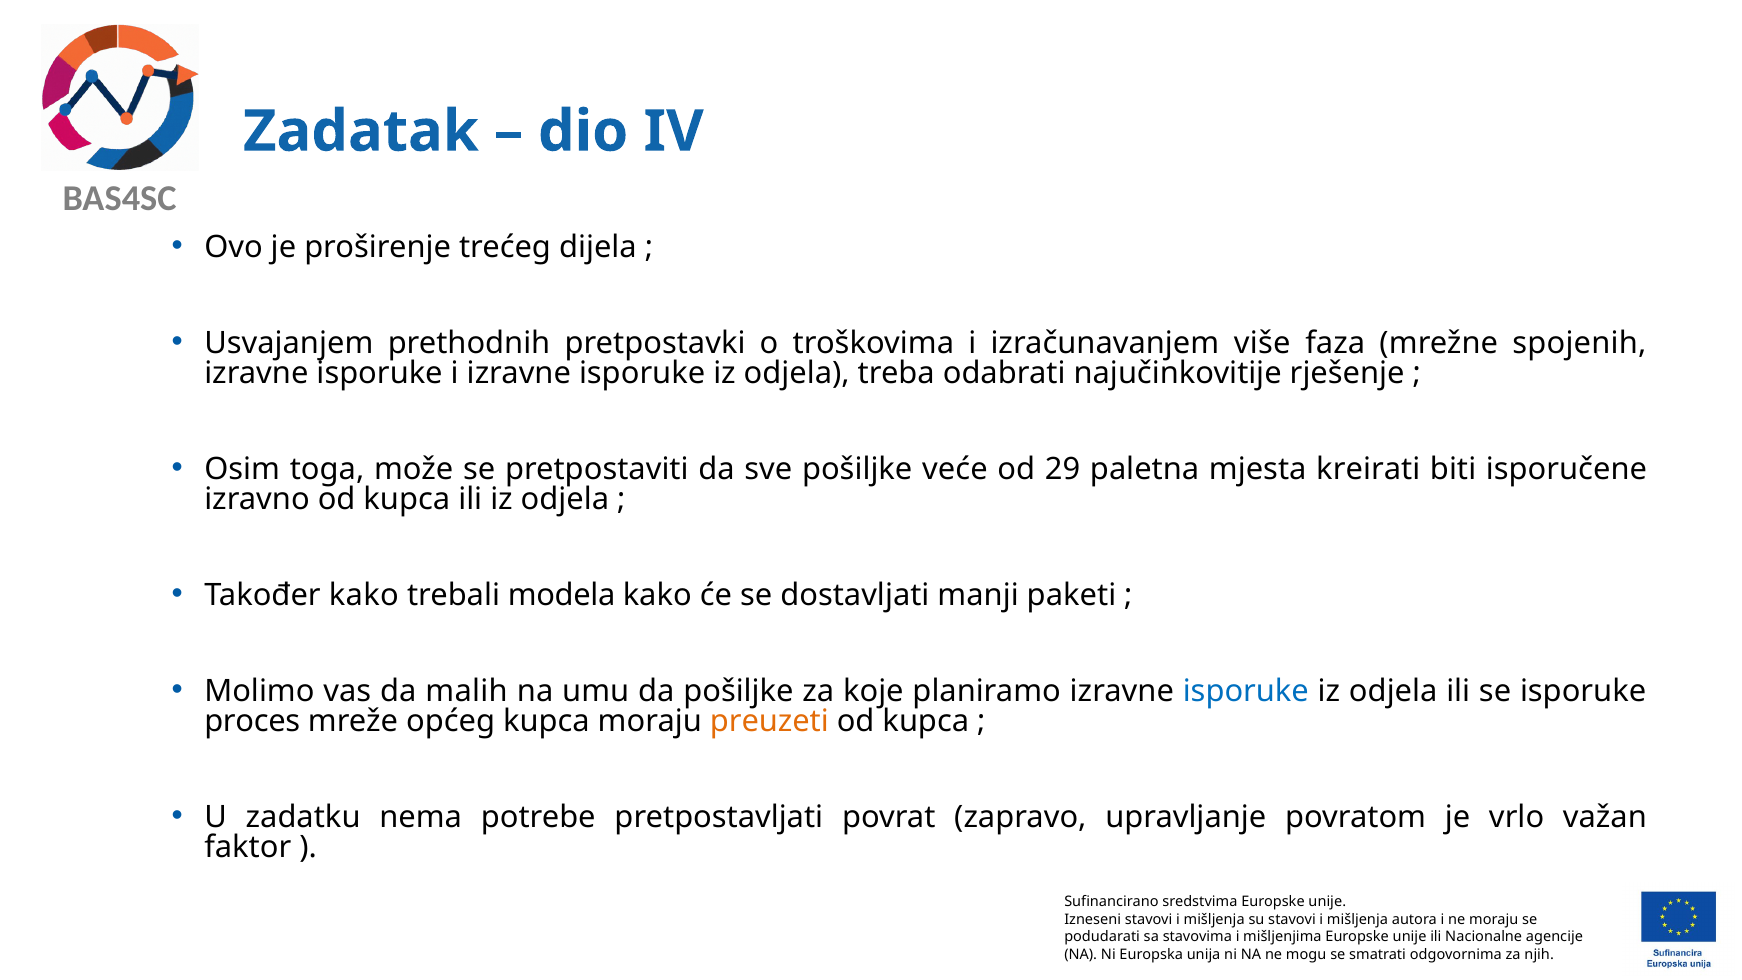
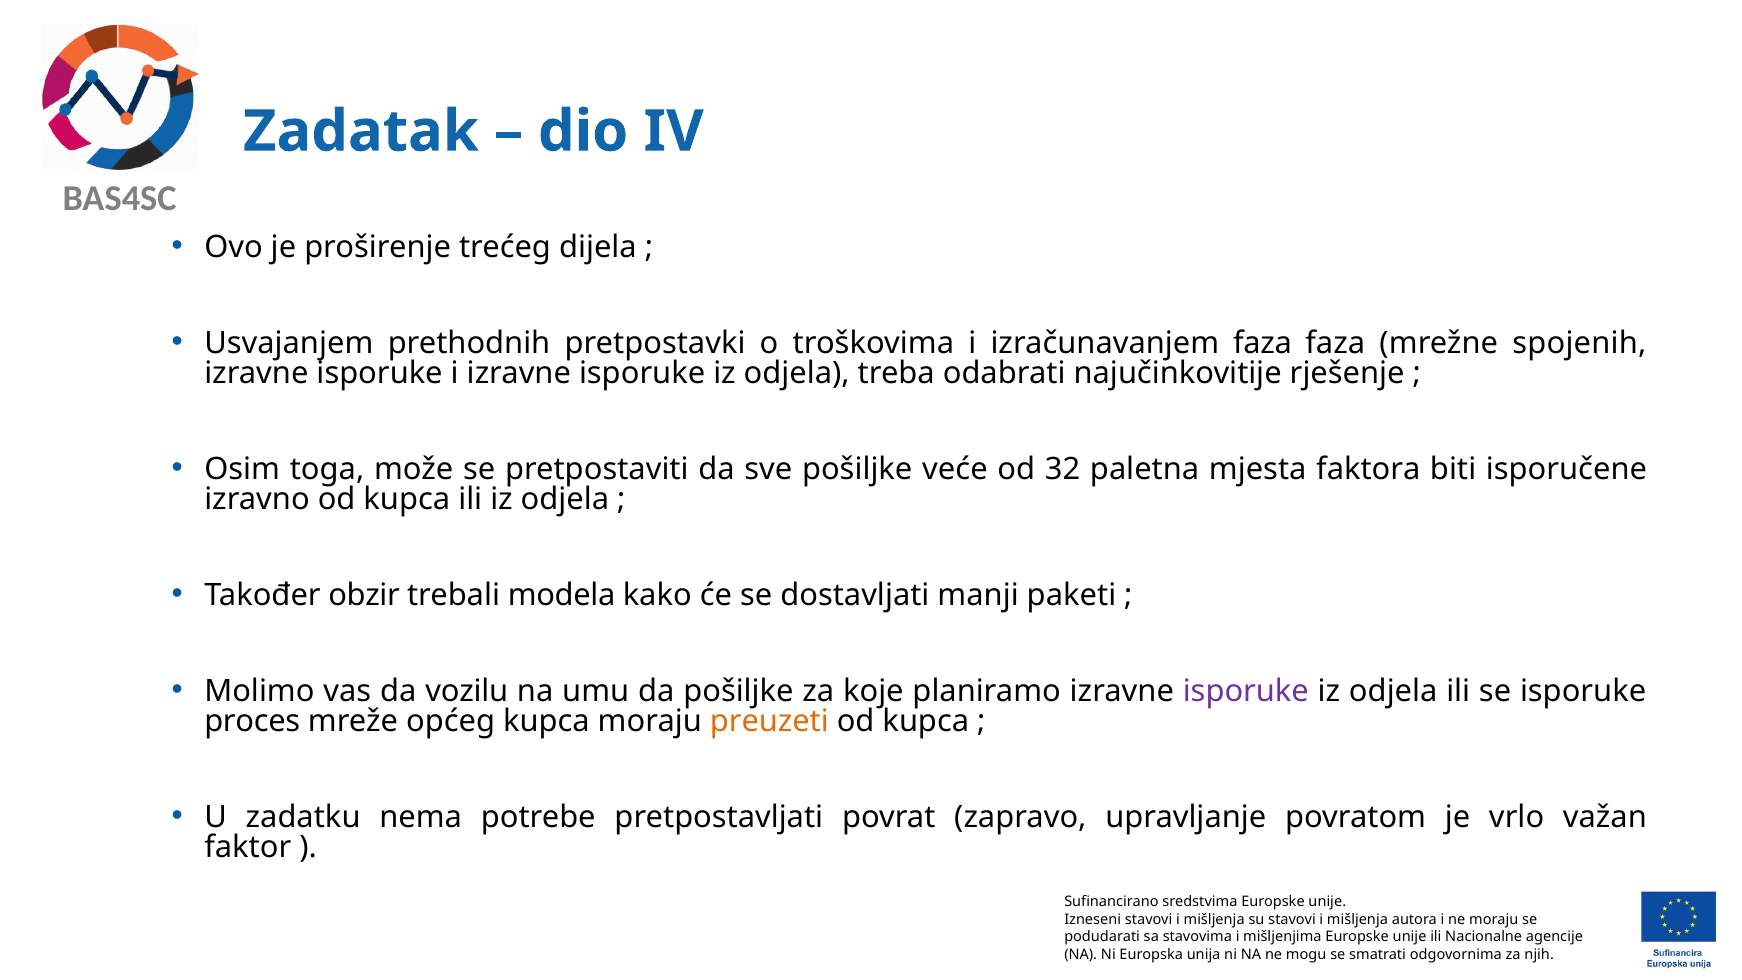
izračunavanjem više: više -> faza (1263, 343)
29: 29 -> 32 (1063, 469)
kreirati: kreirati -> faktora (1368, 469)
Također kako: kako -> obzir (364, 595)
malih: malih -> vozilu (467, 691)
isporuke colour: blue -> purple (1246, 691)
